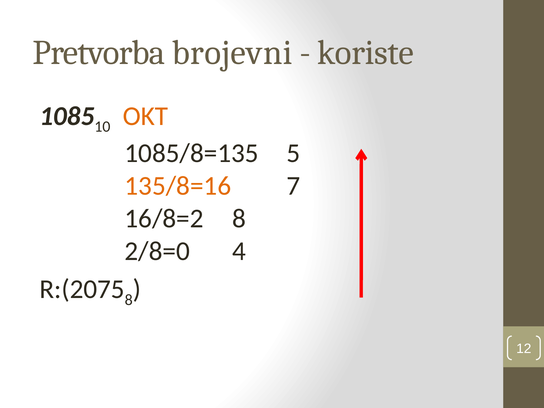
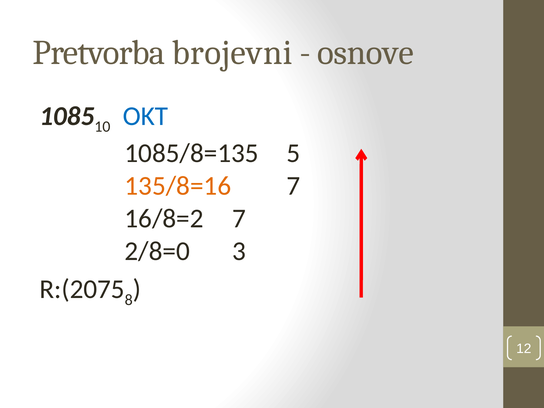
koriste: koriste -> osnove (365, 53)
OKT colour: orange -> blue (145, 116)
16/8=2 8: 8 -> 7 (239, 219)
4: 4 -> 3 (239, 251)
